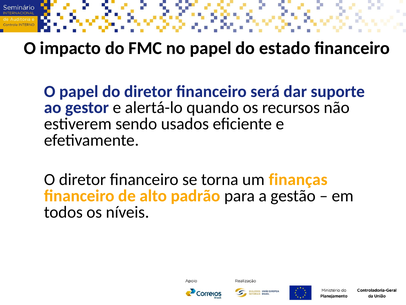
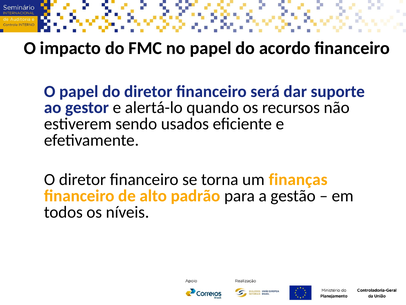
estado: estado -> acordo (285, 48)
